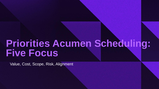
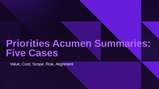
Scheduling: Scheduling -> Summaries (123, 44)
Focus: Focus -> Cases (43, 53)
